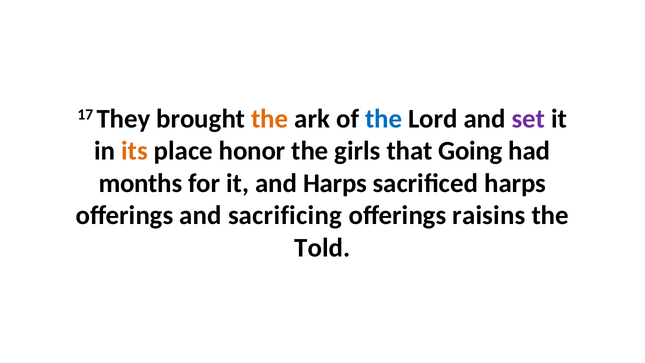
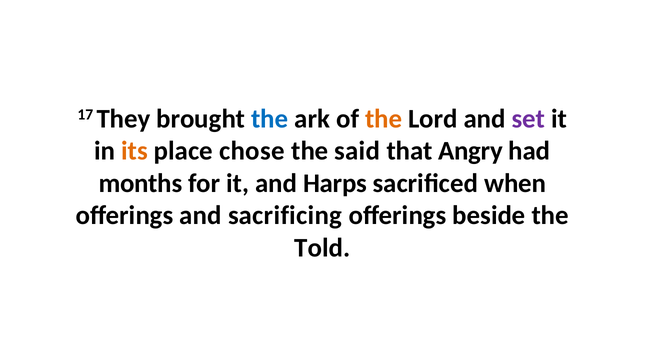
the colour: orange -> blue (270, 119)
the colour: blue -> orange (384, 119)
honor: honor -> chose (252, 151)
girls: girls -> said (357, 151)
Going: Going -> Angry (471, 151)
sacrificed harps: harps -> when (515, 183)
raisins: raisins -> beside (489, 216)
